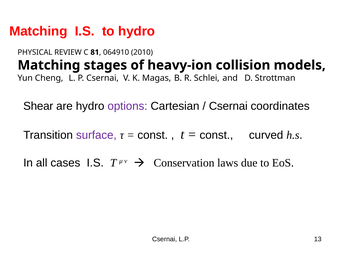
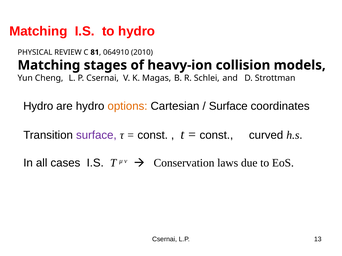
Shear: Shear -> Hydro (38, 106)
options colour: purple -> orange (127, 106)
Csernai: Csernai -> Surface (228, 106)
